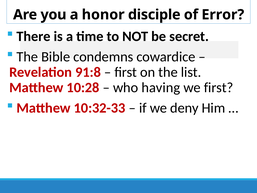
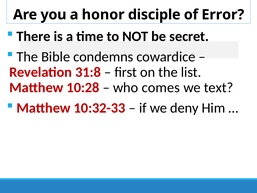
91:8: 91:8 -> 31:8 (88, 72)
having: having -> comes (161, 88)
we first: first -> text (219, 88)
